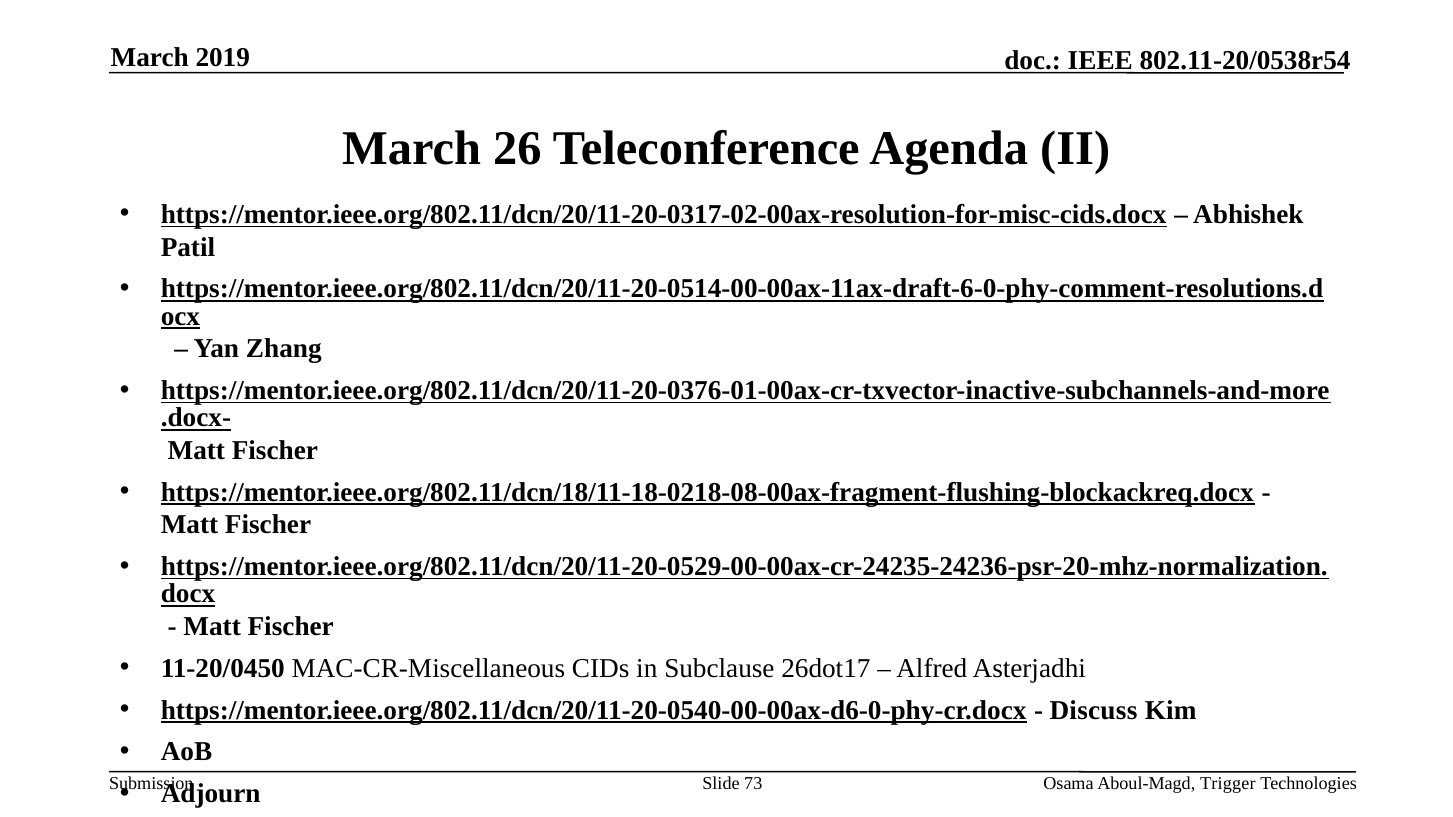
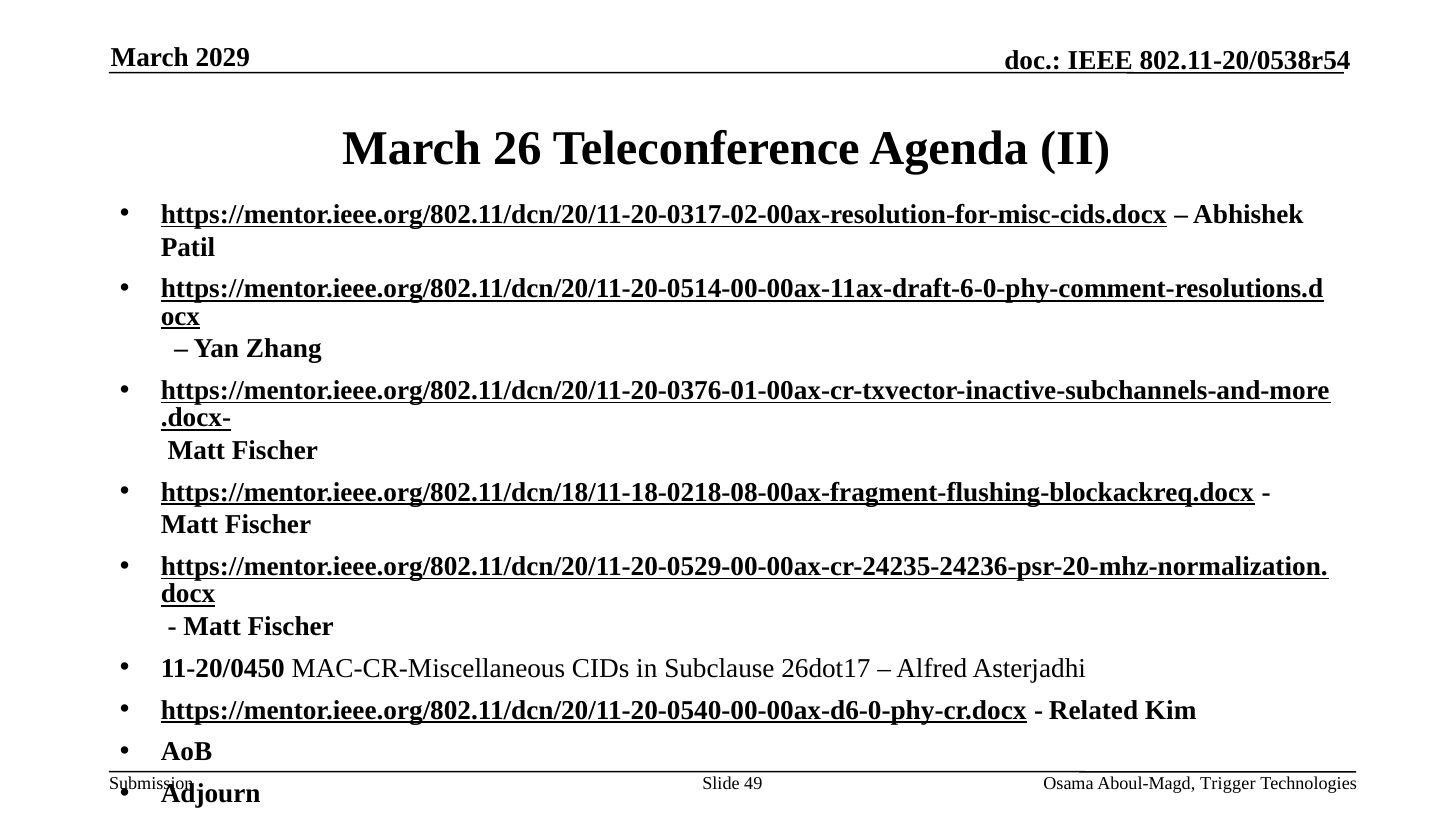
2019: 2019 -> 2029 (223, 58)
Discuss: Discuss -> Related (1094, 710)
73: 73 -> 49 (753, 784)
